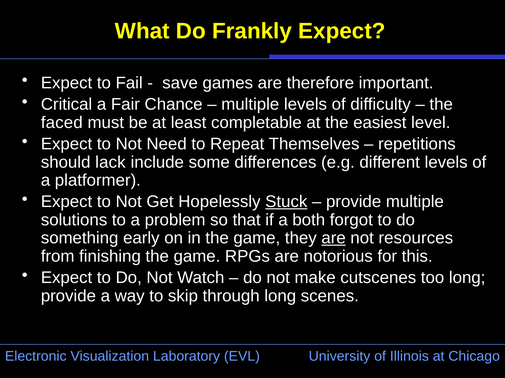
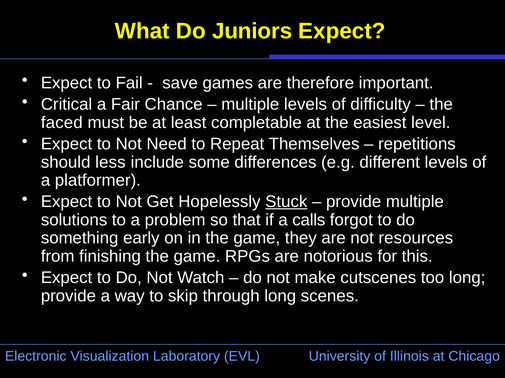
Frankly: Frankly -> Juniors (252, 31)
lack: lack -> less (110, 162)
both: both -> calls (309, 220)
are underline: present -> none (334, 239)
